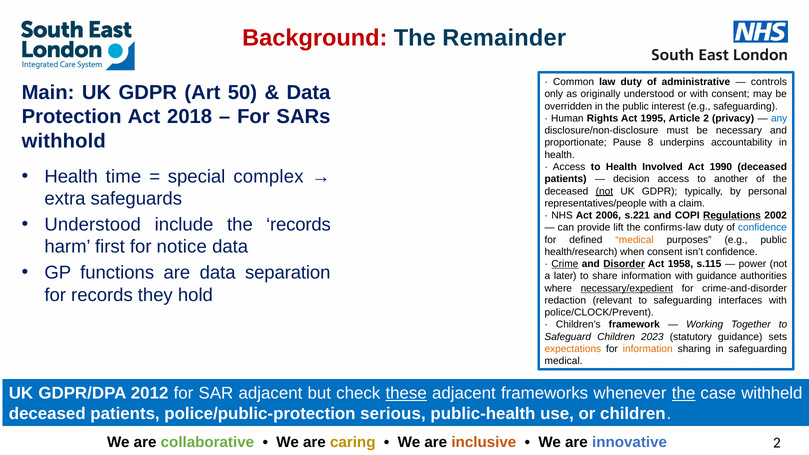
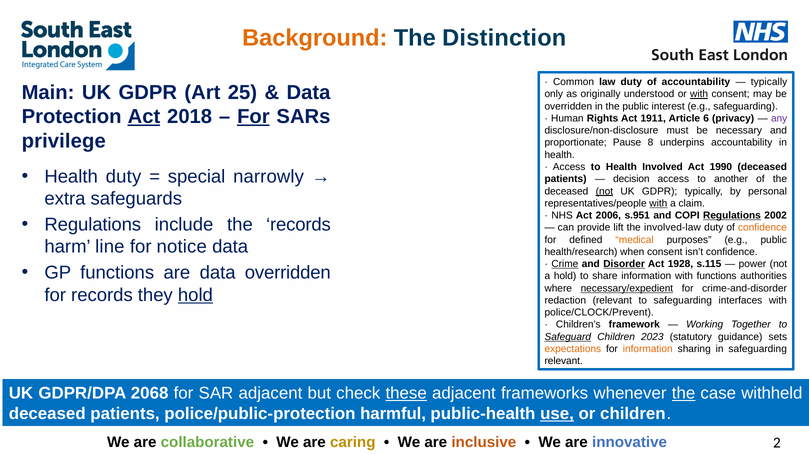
Background colour: red -> orange (315, 38)
Remainder: Remainder -> Distinction (504, 38)
of administrative: administrative -> accountability (696, 82)
controls: controls -> typically (769, 82)
50: 50 -> 25 (242, 92)
with underline: none -> present (699, 94)
Act underline: none -> present (144, 117)
For underline: none -> present (253, 117)
1995: 1995 -> 1911 (653, 118)
Article 2: 2 -> 6 (706, 118)
any colour: blue -> purple (779, 118)
withhold: withhold -> privilege (64, 141)
Health time: time -> duty (123, 176)
complex: complex -> narrowly (269, 176)
with underline: none -> present (658, 203)
s.221: s.221 -> s.951 (637, 215)
Understood: Understood -> Regulations (93, 225)
confirms-law: confirms-law -> involved-law (672, 228)
confidence colour: blue -> orange (762, 228)
first: first -> line (110, 247)
1958: 1958 -> 1928 (680, 264)
data separation: separation -> overridden (288, 273)
a later: later -> hold (565, 276)
with guidance: guidance -> functions (717, 276)
hold underline: none -> present (195, 295)
Safeguard underline: none -> present (568, 337)
medical: medical -> relevant (564, 361)
2012: 2012 -> 2068 (150, 393)
serious: serious -> harmful (393, 414)
use underline: none -> present (557, 414)
